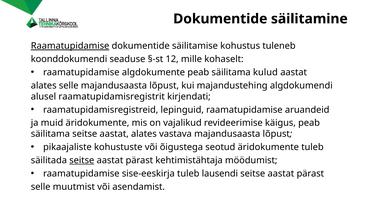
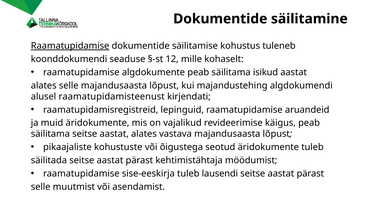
kulud: kulud -> isikud (266, 72)
raamatupidamisregistrit: raamatupidamisregistrit -> raamatupidamisteenust (112, 97)
seitse underline: present -> none (82, 161)
